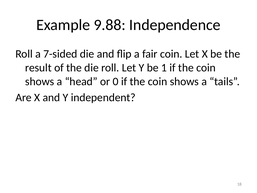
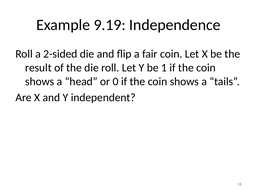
9.88: 9.88 -> 9.19 (110, 25)
7-sided: 7-sided -> 2-sided (60, 54)
